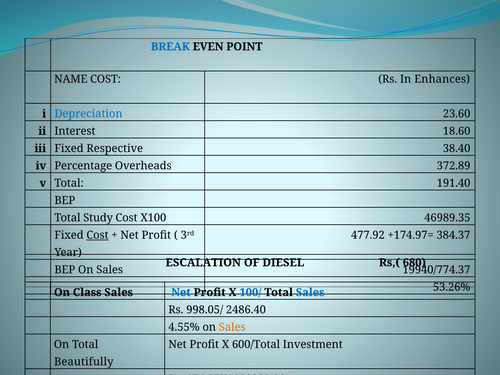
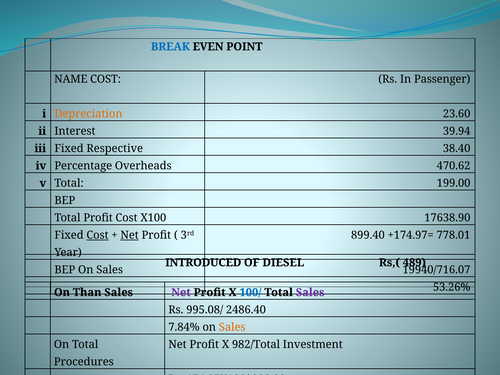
Enhances: Enhances -> Passenger (442, 79)
Depreciation colour: blue -> orange (88, 114)
18.60: 18.60 -> 39.94 (457, 131)
372.89: 372.89 -> 470.62 (454, 166)
191.40: 191.40 -> 199.00 (454, 183)
Total Study: Study -> Profit (98, 218)
46989.35: 46989.35 -> 17638.90 (447, 218)
Net underline: none -> present (130, 235)
477.92: 477.92 -> 899.40 (368, 235)
384.37: 384.37 -> 778.01 (453, 235)
ESCALATION: ESCALATION -> INTRODUCED (203, 263)
680: 680 -> 489 (414, 263)
19940/774.37: 19940/774.37 -> 19940/716.07 (436, 270)
Class: Class -> Than (87, 292)
Net colour: blue -> purple (181, 292)
Sales colour: blue -> purple (310, 292)
998.05/: 998.05/ -> 995.08/ (205, 310)
4.55%: 4.55% -> 7.84% (184, 327)
600/Total: 600/Total -> 982/Total (256, 344)
Beautifully: Beautifully -> Procedures (84, 362)
